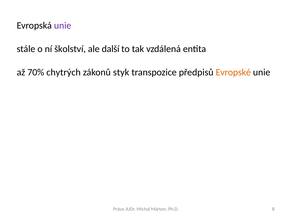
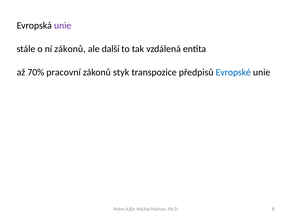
ní školství: školství -> zákonů (70, 49)
chytrých: chytrých -> pracovní (64, 72)
Evropské colour: orange -> blue (233, 72)
